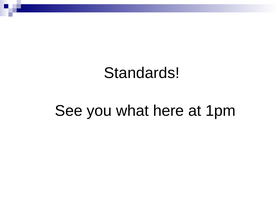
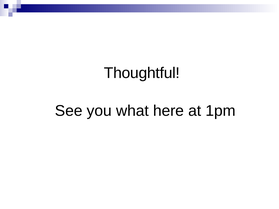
Standards: Standards -> Thoughtful (142, 73)
